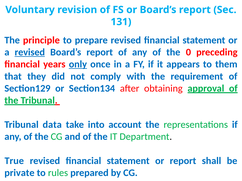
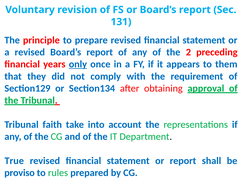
revised underline: present -> none (30, 52)
0: 0 -> 2 (188, 52)
data: data -> faith (52, 125)
private: private -> proviso (20, 173)
